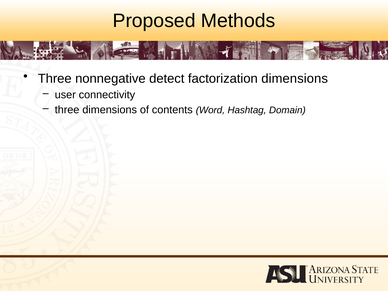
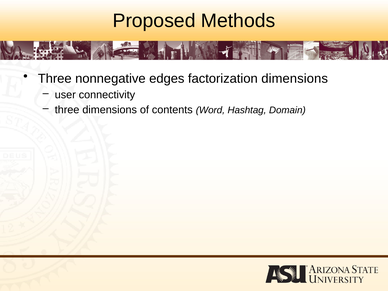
detect: detect -> edges (167, 79)
